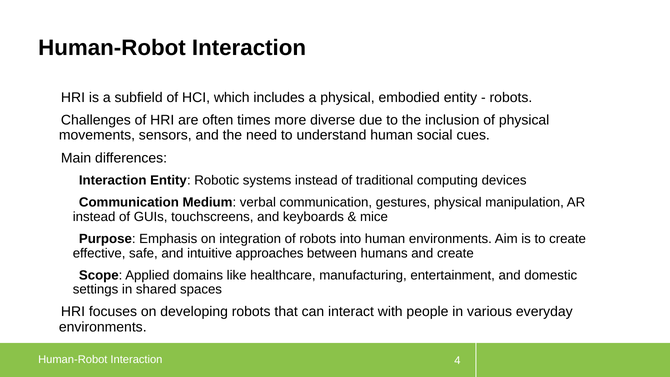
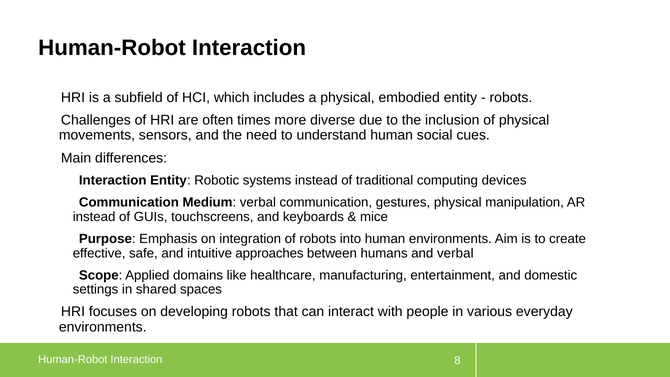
and create: create -> verbal (455, 253)
4: 4 -> 8 (457, 360)
